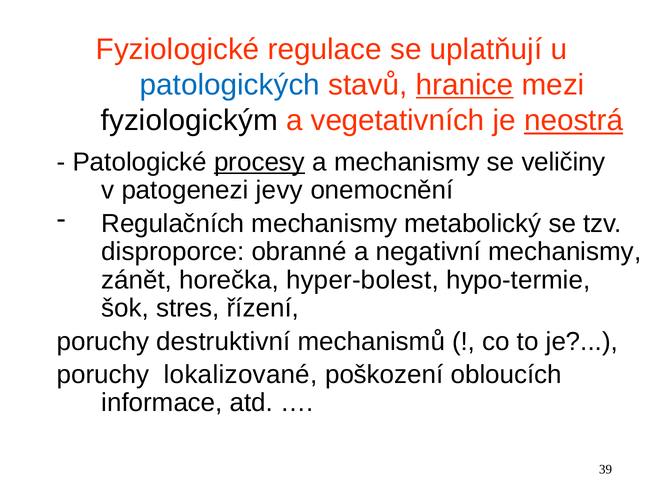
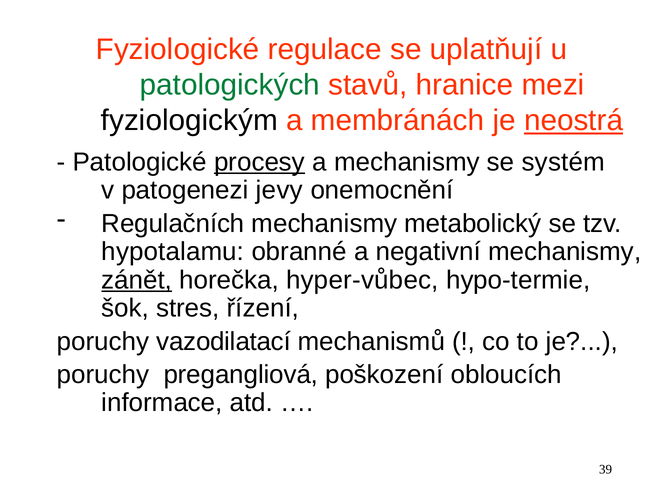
patologických colour: blue -> green (230, 85)
hranice underline: present -> none (465, 85)
vegetativních: vegetativních -> membránách (398, 121)
veličiny: veličiny -> systém (563, 162)
disproporce: disproporce -> hypotalamu (173, 252)
zánět underline: none -> present (137, 280)
hyper-bolest: hyper-bolest -> hyper-vůbec (362, 280)
destruktivní: destruktivní -> vazodilatací (224, 341)
lokalizované: lokalizované -> pregangliová (241, 375)
